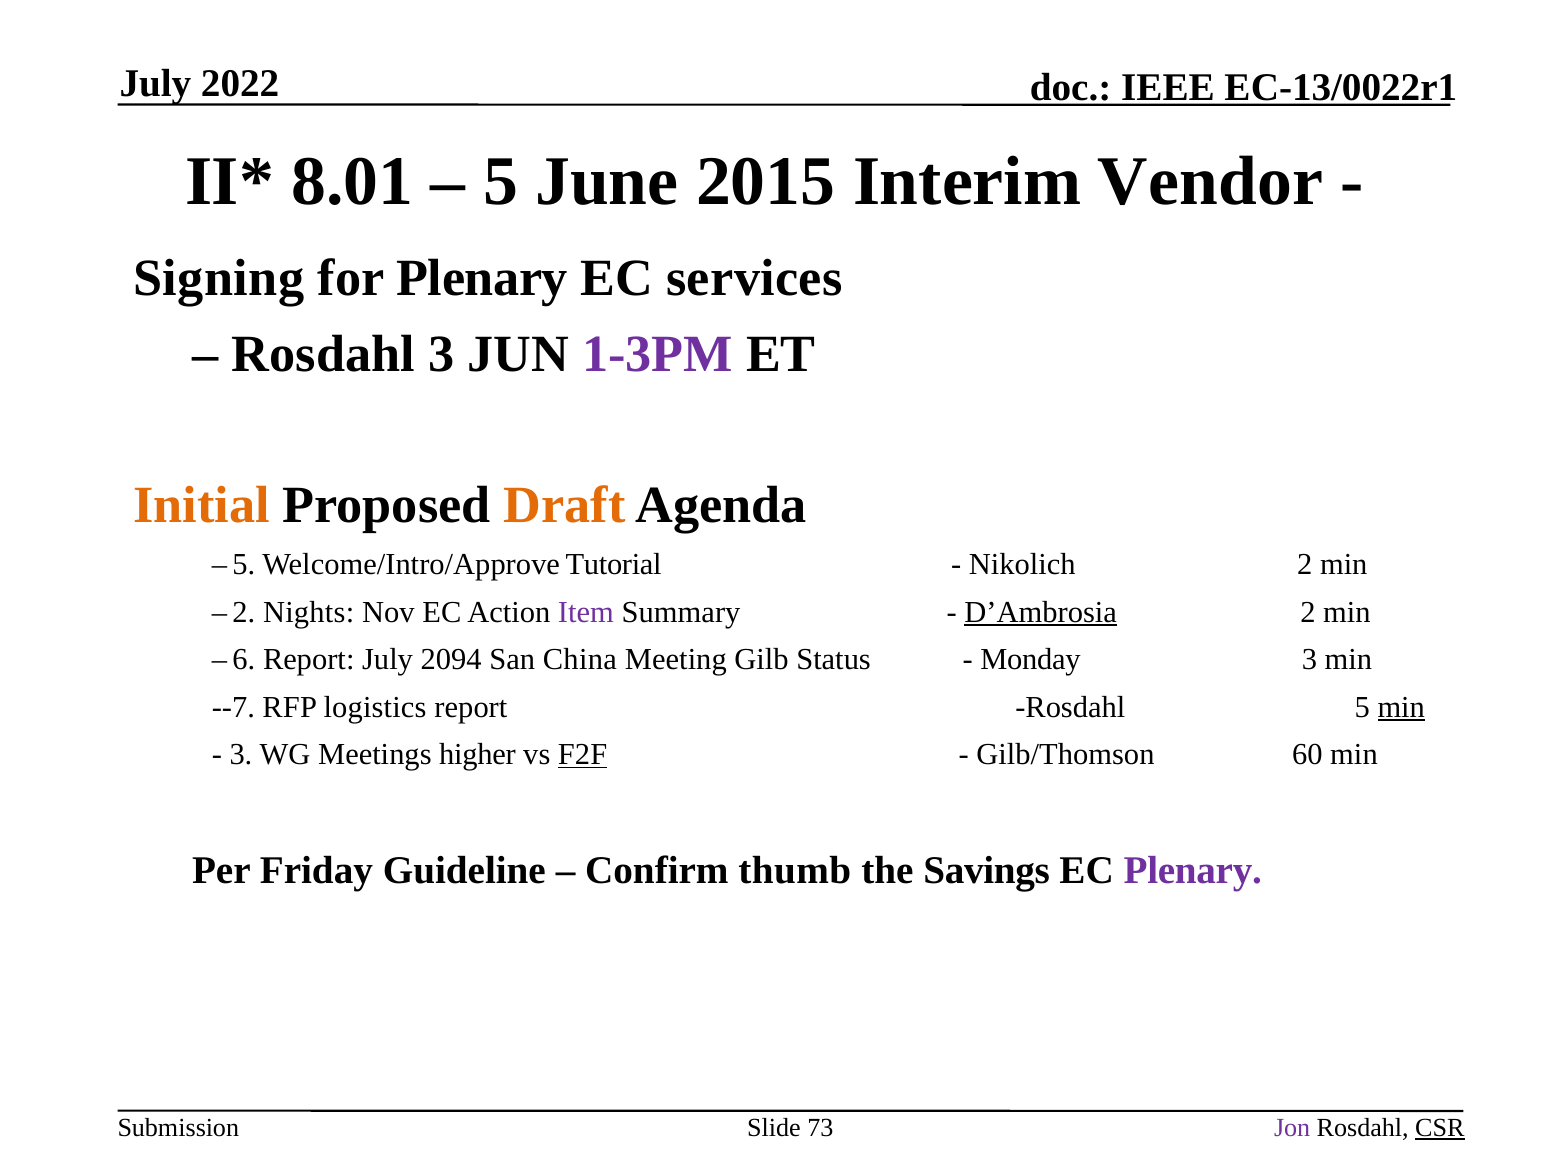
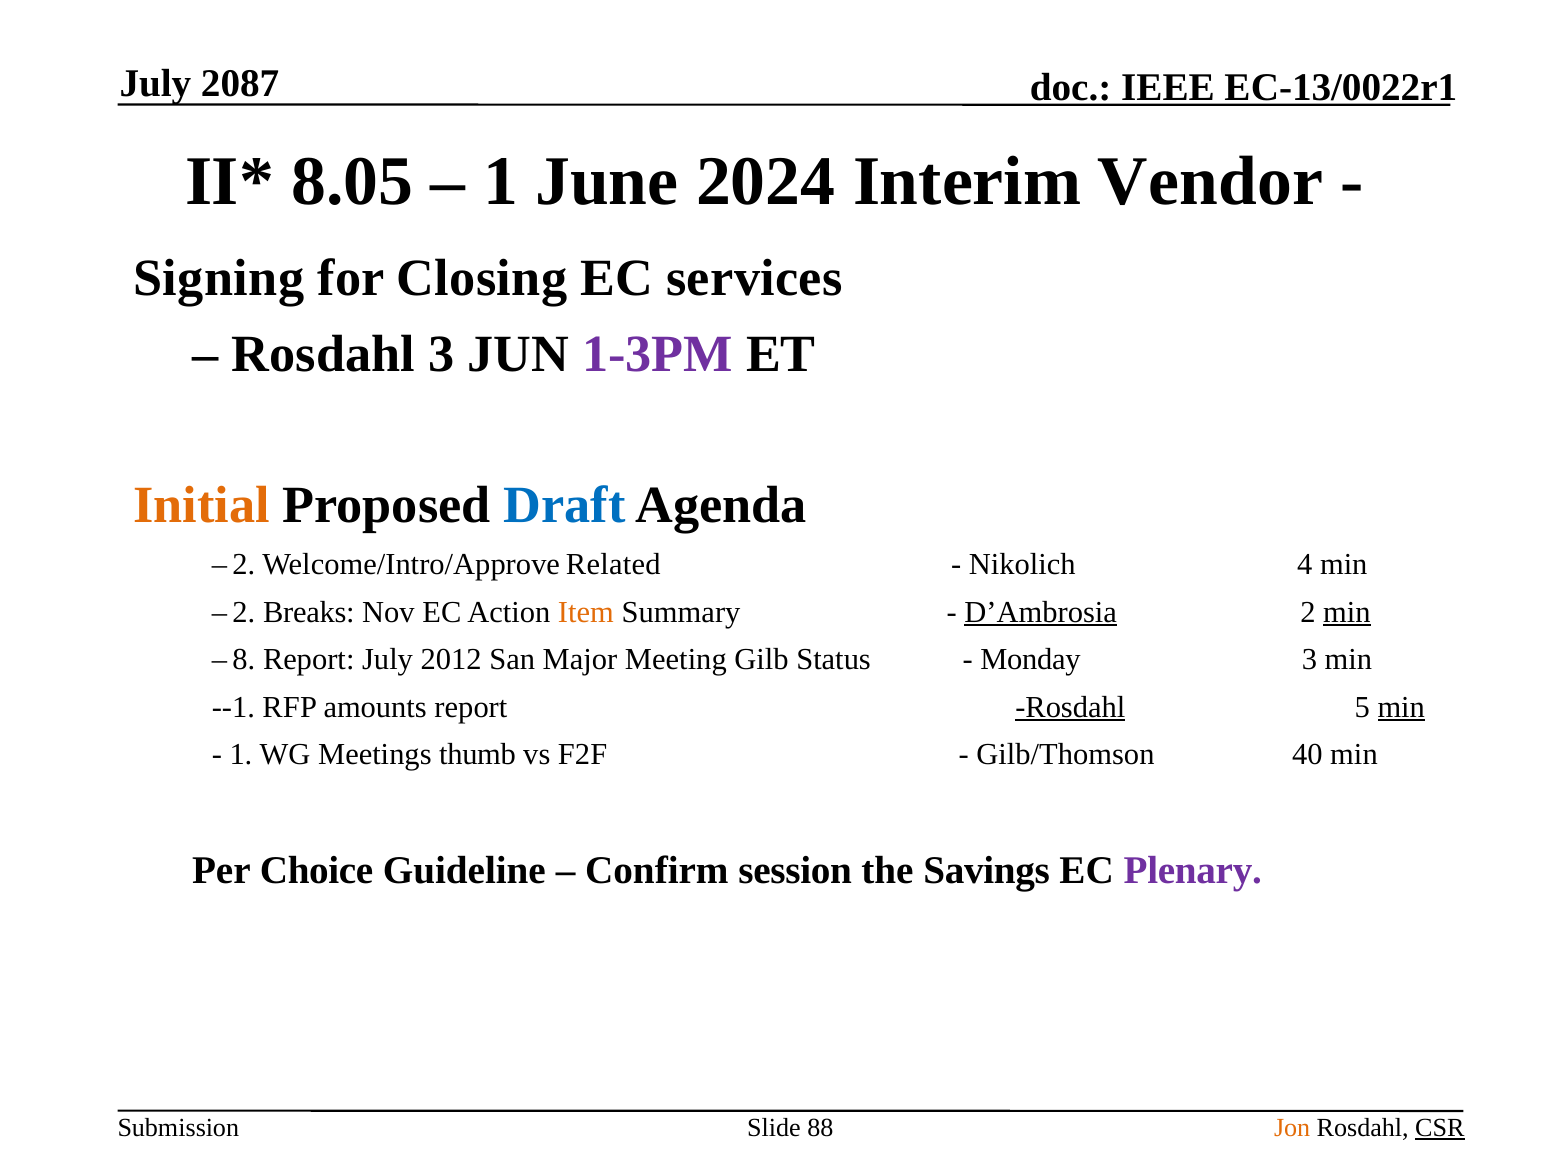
2022: 2022 -> 2087 (240, 83)
8.01: 8.01 -> 8.05 (352, 181)
5: 5 -> 1 (501, 181)
2015: 2015 -> 2024 (766, 181)
for Plenary: Plenary -> Closing (482, 278)
Draft colour: orange -> blue (565, 506)
5: 5 -> 2 (244, 565)
Tutorial: Tutorial -> Related (613, 565)
Nikolich 2: 2 -> 4 (1305, 565)
Nights: Nights -> Breaks (309, 612)
Item colour: purple -> orange (586, 612)
min underline: none -> present (1347, 612)
6: 6 -> 8 (244, 659)
2094: 2094 -> 2012 (451, 659)
China: China -> Major (580, 659)
--7: --7 -> --1 (233, 707)
logistics: logistics -> amounts (375, 707)
Rosdahl underline: none -> present (1070, 707)
3: 3 -> 1 (241, 754)
higher: higher -> thumb (478, 754)
F2F underline: present -> none (583, 754)
60: 60 -> 40 (1307, 754)
Friday: Friday -> Choice (317, 870)
thumb: thumb -> session (795, 870)
73: 73 -> 88 (820, 1128)
Jon colour: purple -> orange (1292, 1128)
